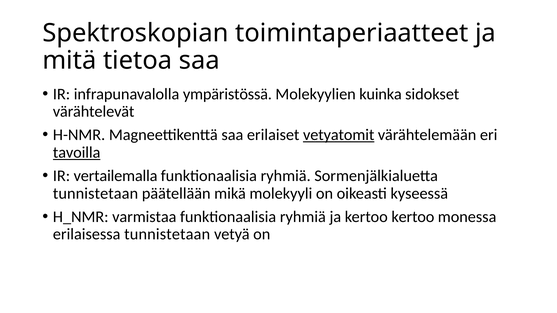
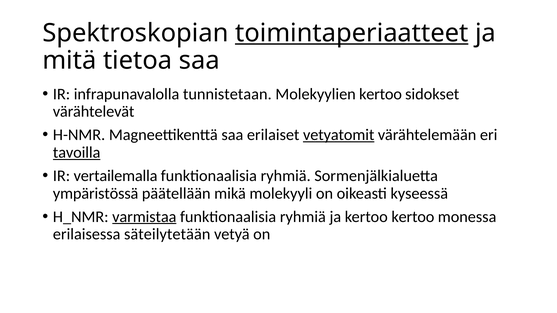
toimintaperiaatteet underline: none -> present (352, 33)
ympäristössä: ympäristössä -> tunnistetaan (227, 94)
Molekyylien kuinka: kuinka -> kertoo (381, 94)
tunnistetaan: tunnistetaan -> ympäristössä (96, 194)
varmistaa underline: none -> present (144, 217)
erilaisessa tunnistetaan: tunnistetaan -> säteilytetään (167, 234)
